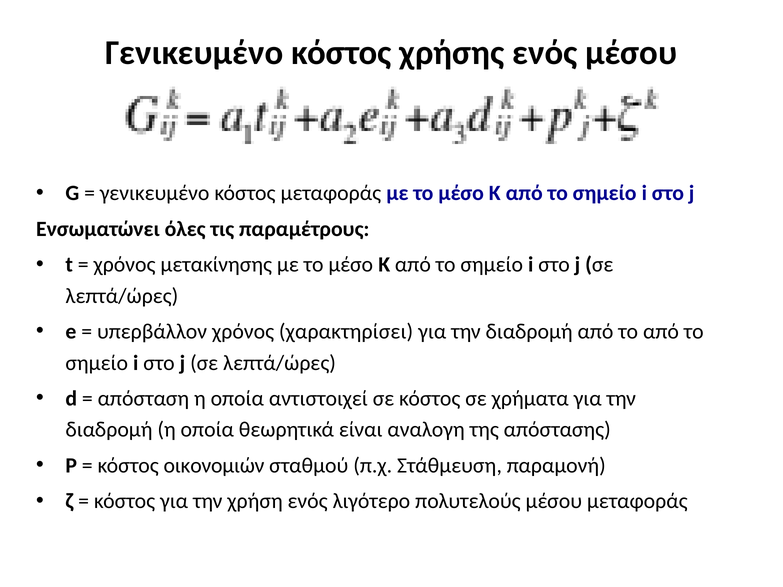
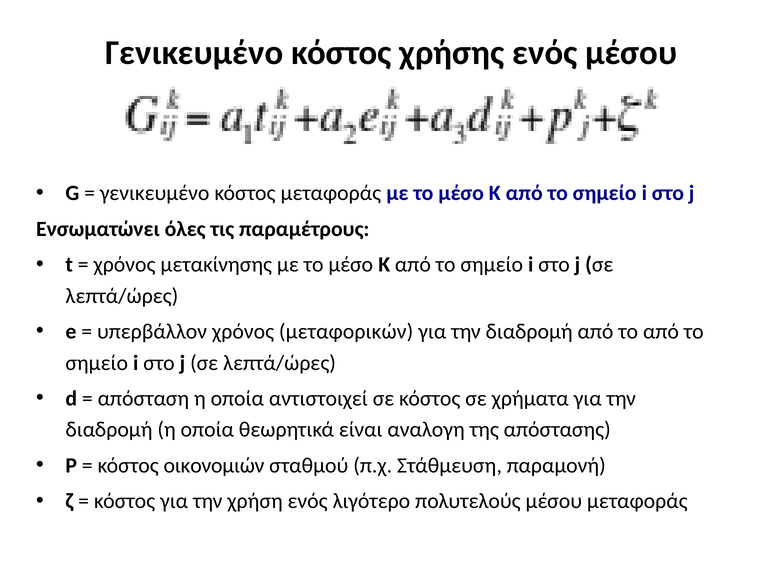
χαρακτηρίσει: χαρακτηρίσει -> μεταφορικών (346, 332)
